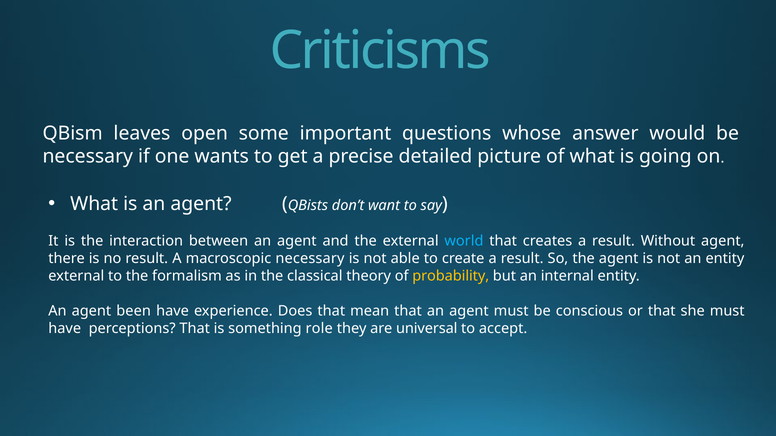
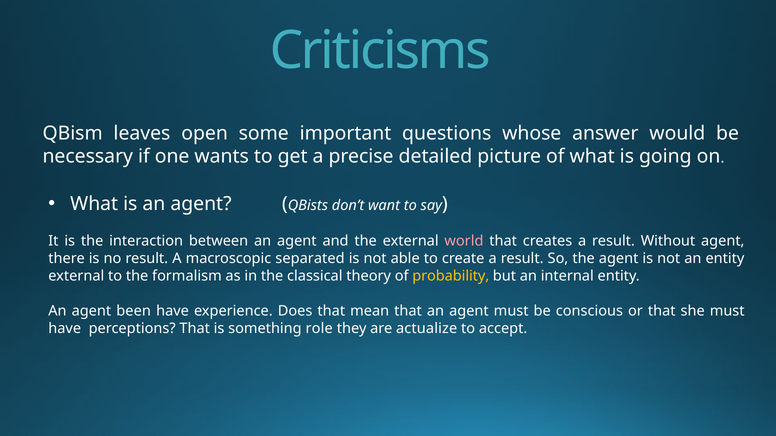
world colour: light blue -> pink (464, 241)
macroscopic necessary: necessary -> separated (310, 259)
universal: universal -> actualize (427, 329)
